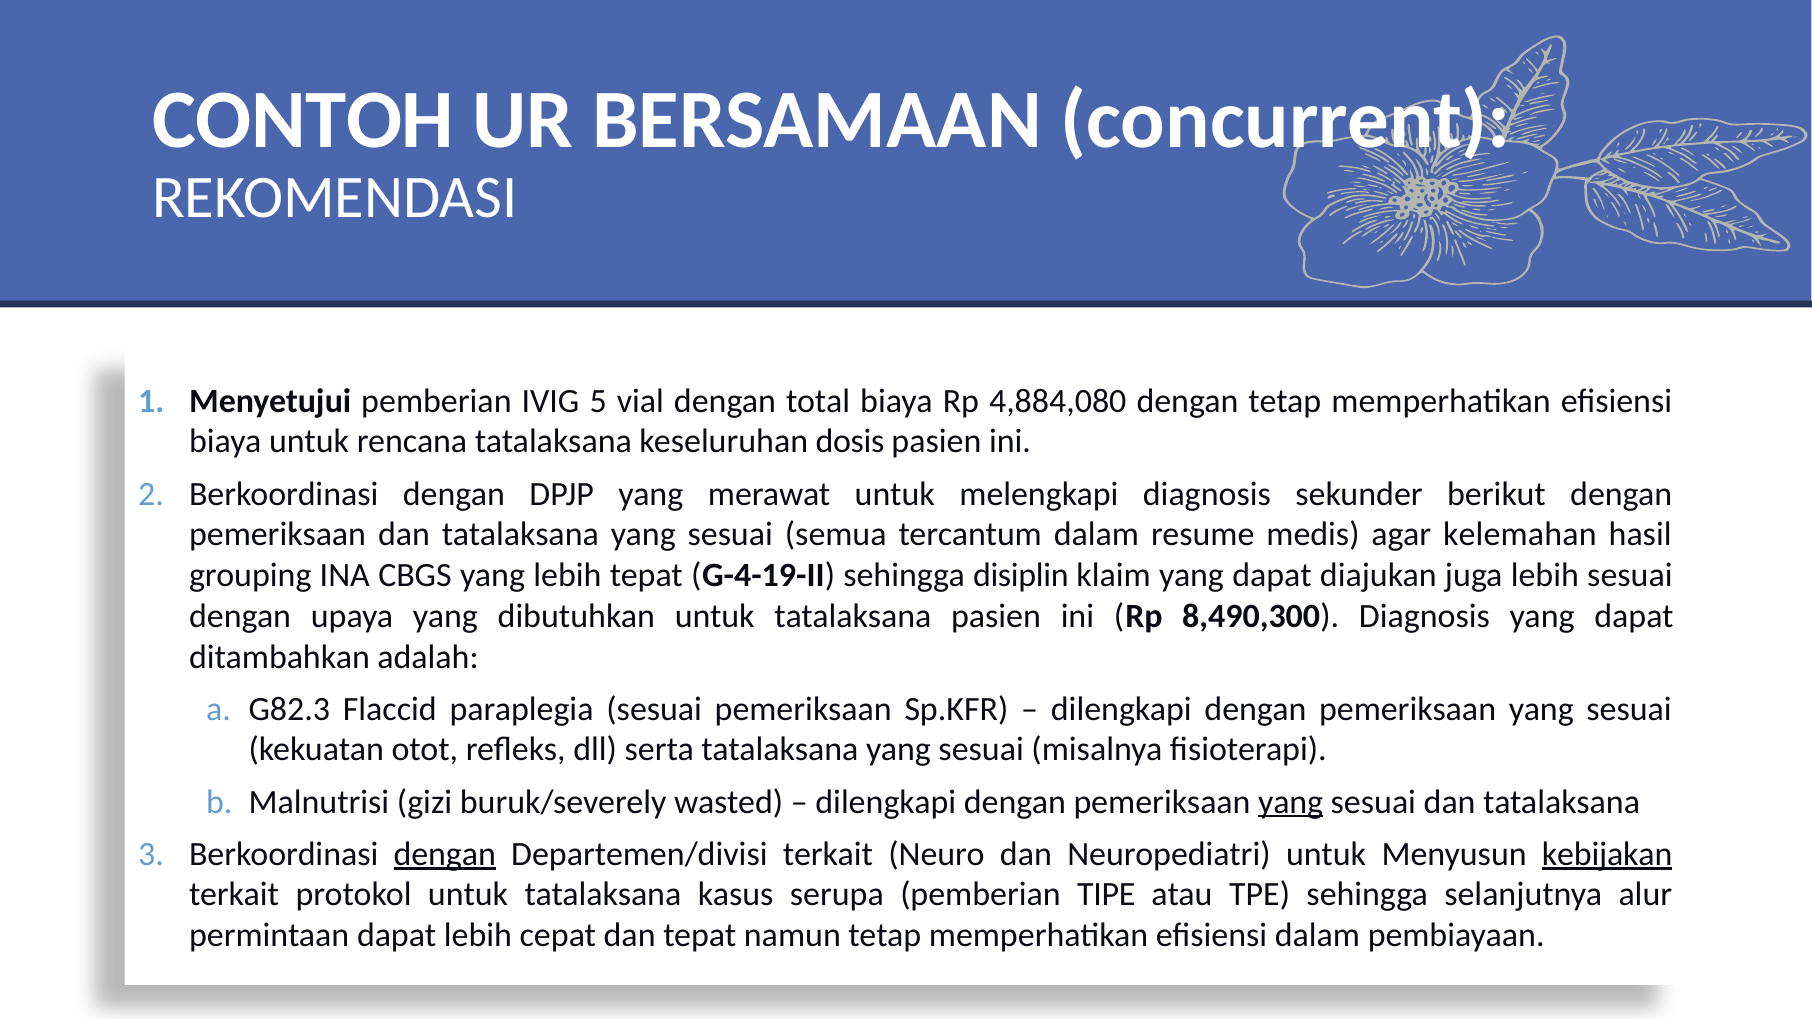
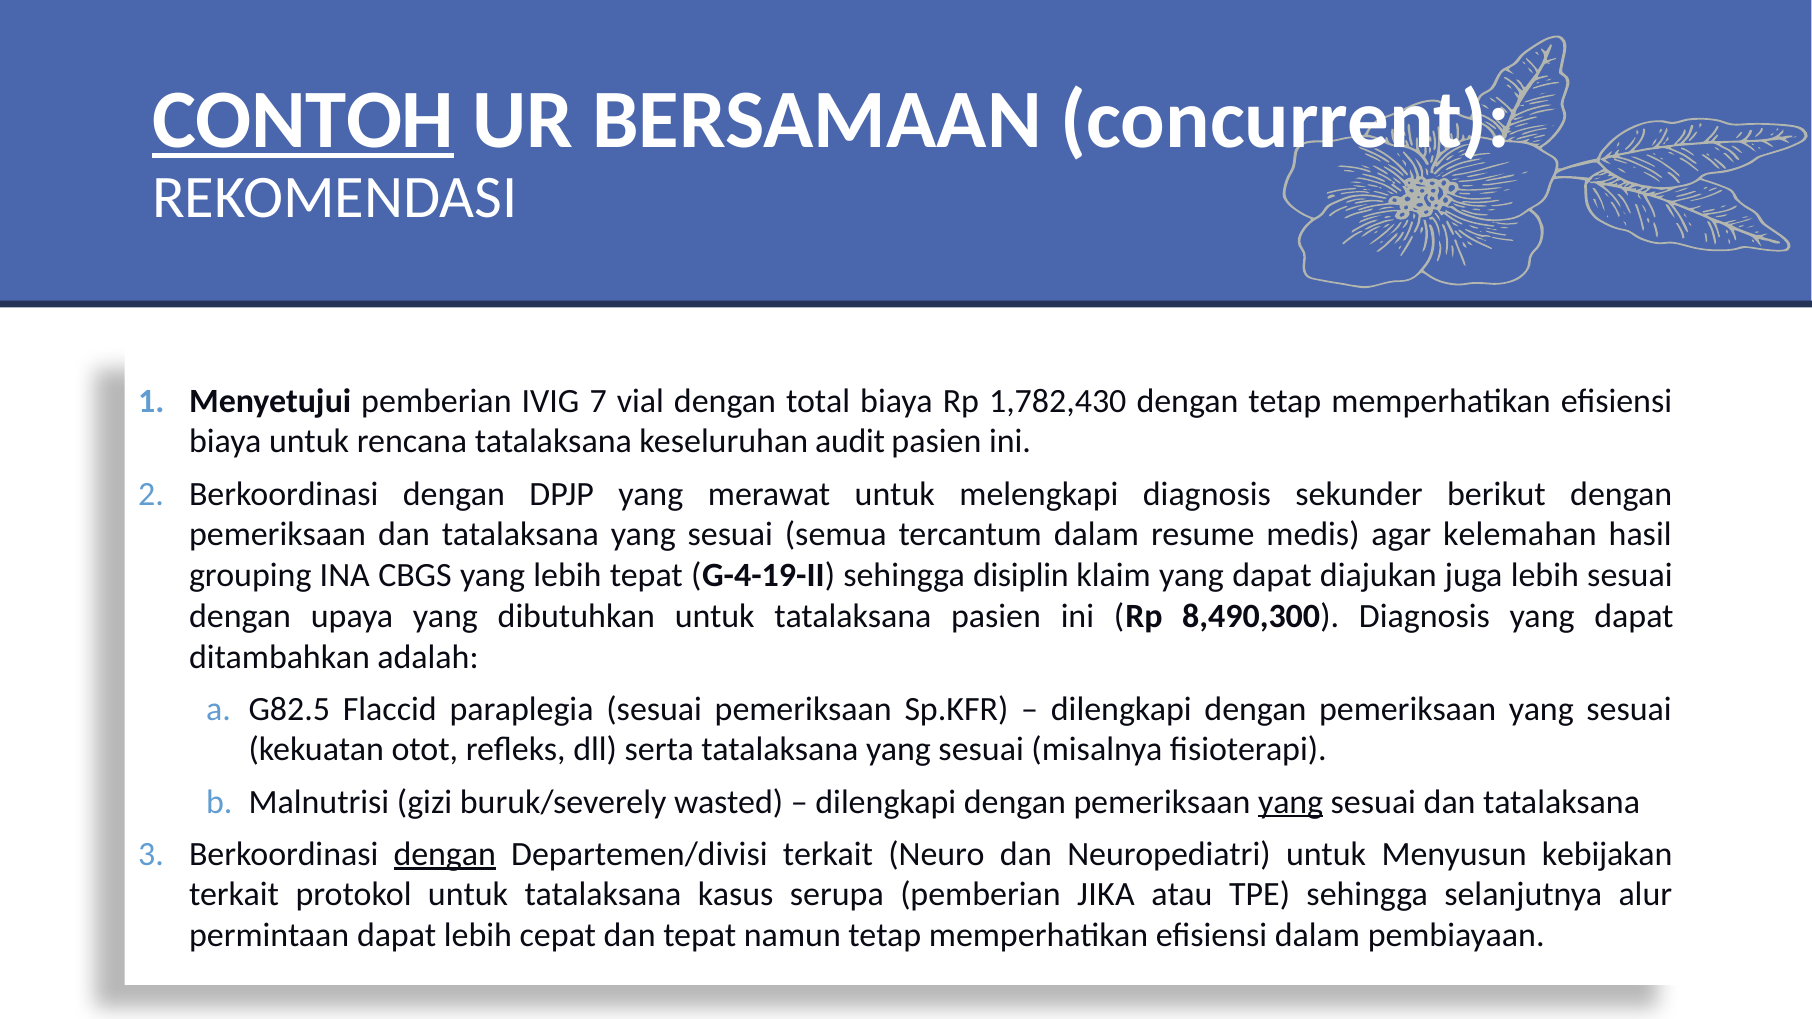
CONTOH underline: none -> present (303, 120)
5: 5 -> 7 (598, 401)
4,884,080: 4,884,080 -> 1,782,430 (1058, 401)
dosis: dosis -> audit (850, 442)
G82.3: G82.3 -> G82.5 (289, 709)
kebijakan underline: present -> none (1607, 854)
TIPE: TIPE -> JIKA (1106, 895)
